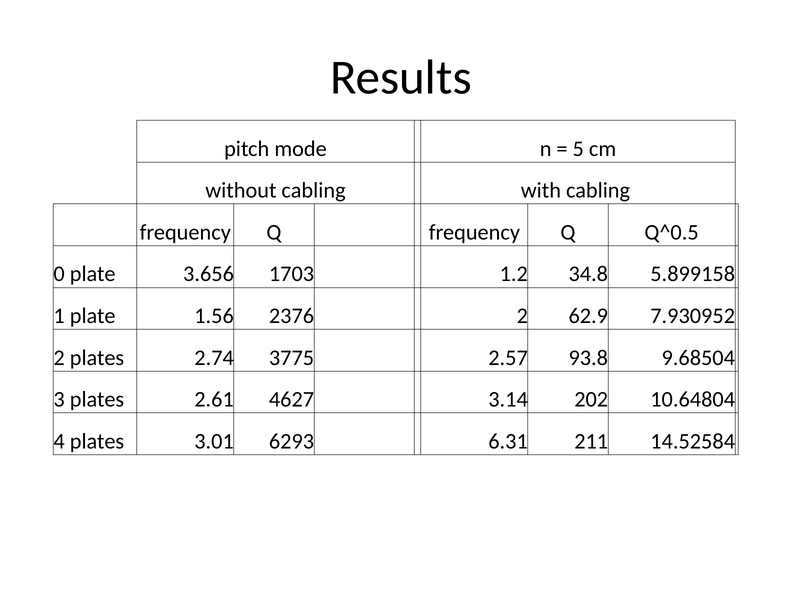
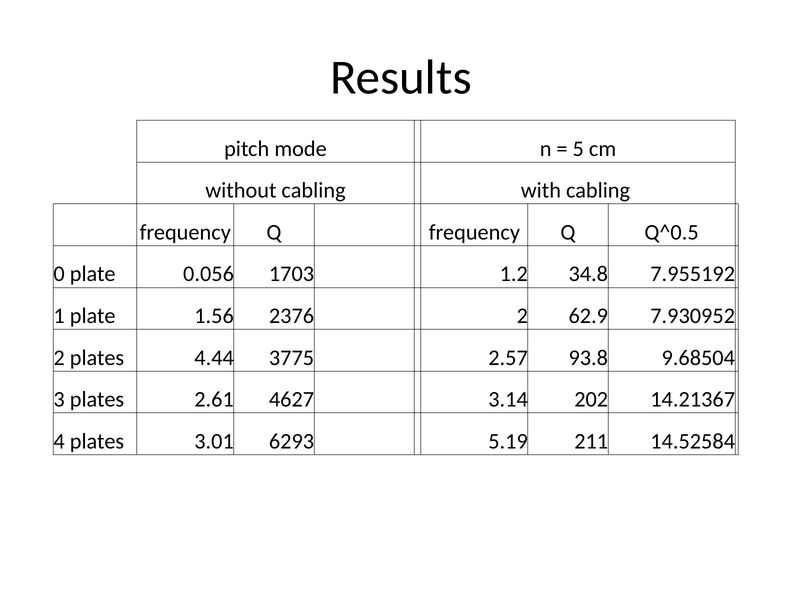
3.656: 3.656 -> 0.056 (209, 274)
5.899158: 5.899158 -> 7.955192 (693, 274)
2.74: 2.74 -> 4.44 (214, 357)
10.64804: 10.64804 -> 14.21367 (693, 399)
6.31: 6.31 -> 5.19 (508, 441)
